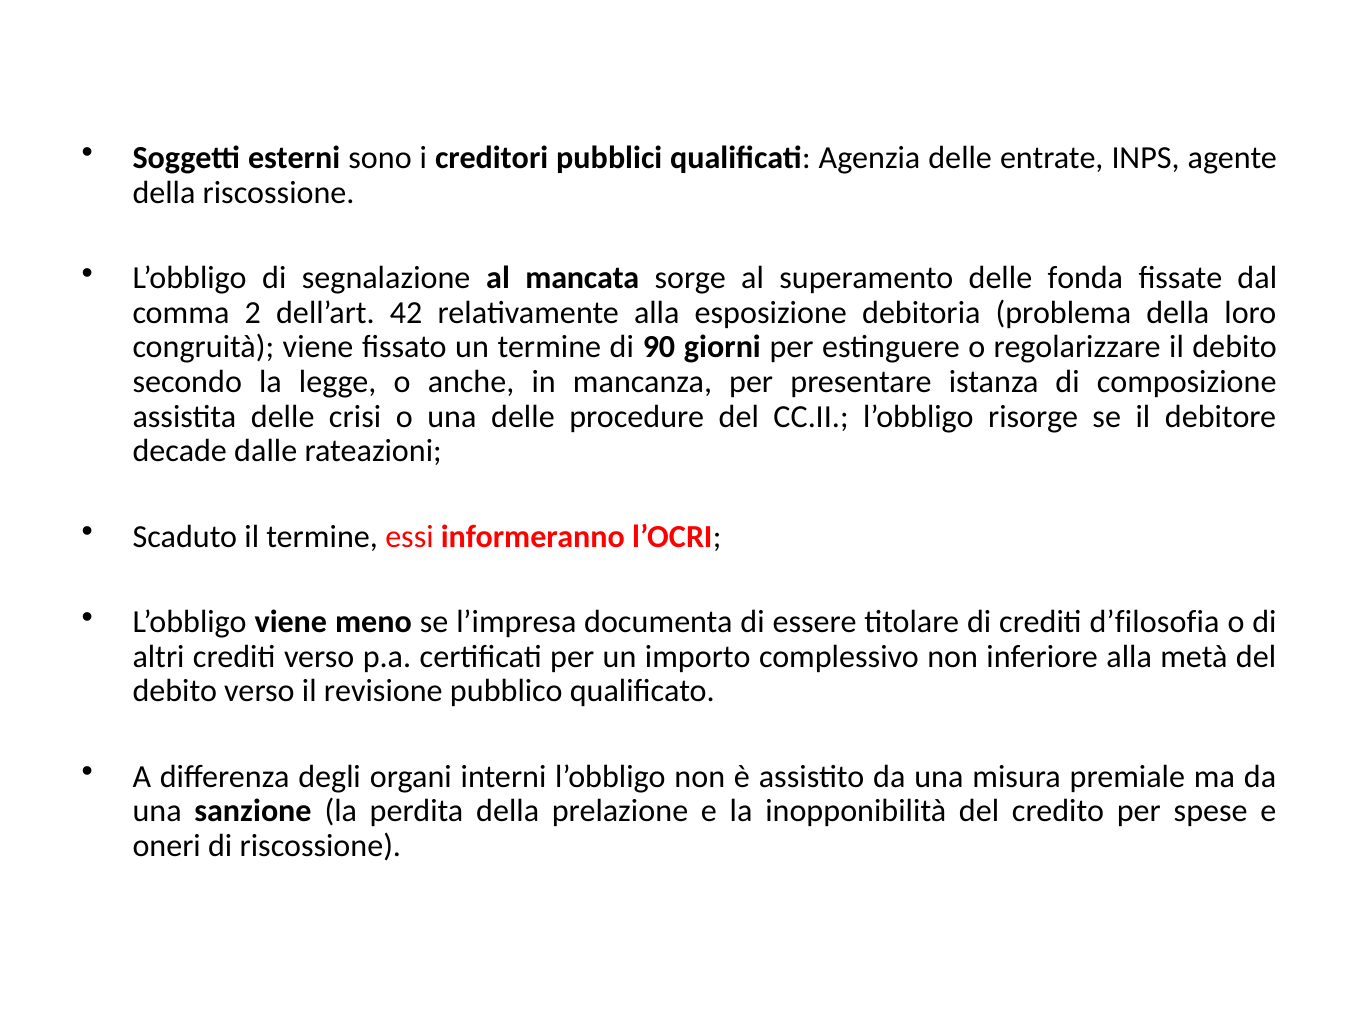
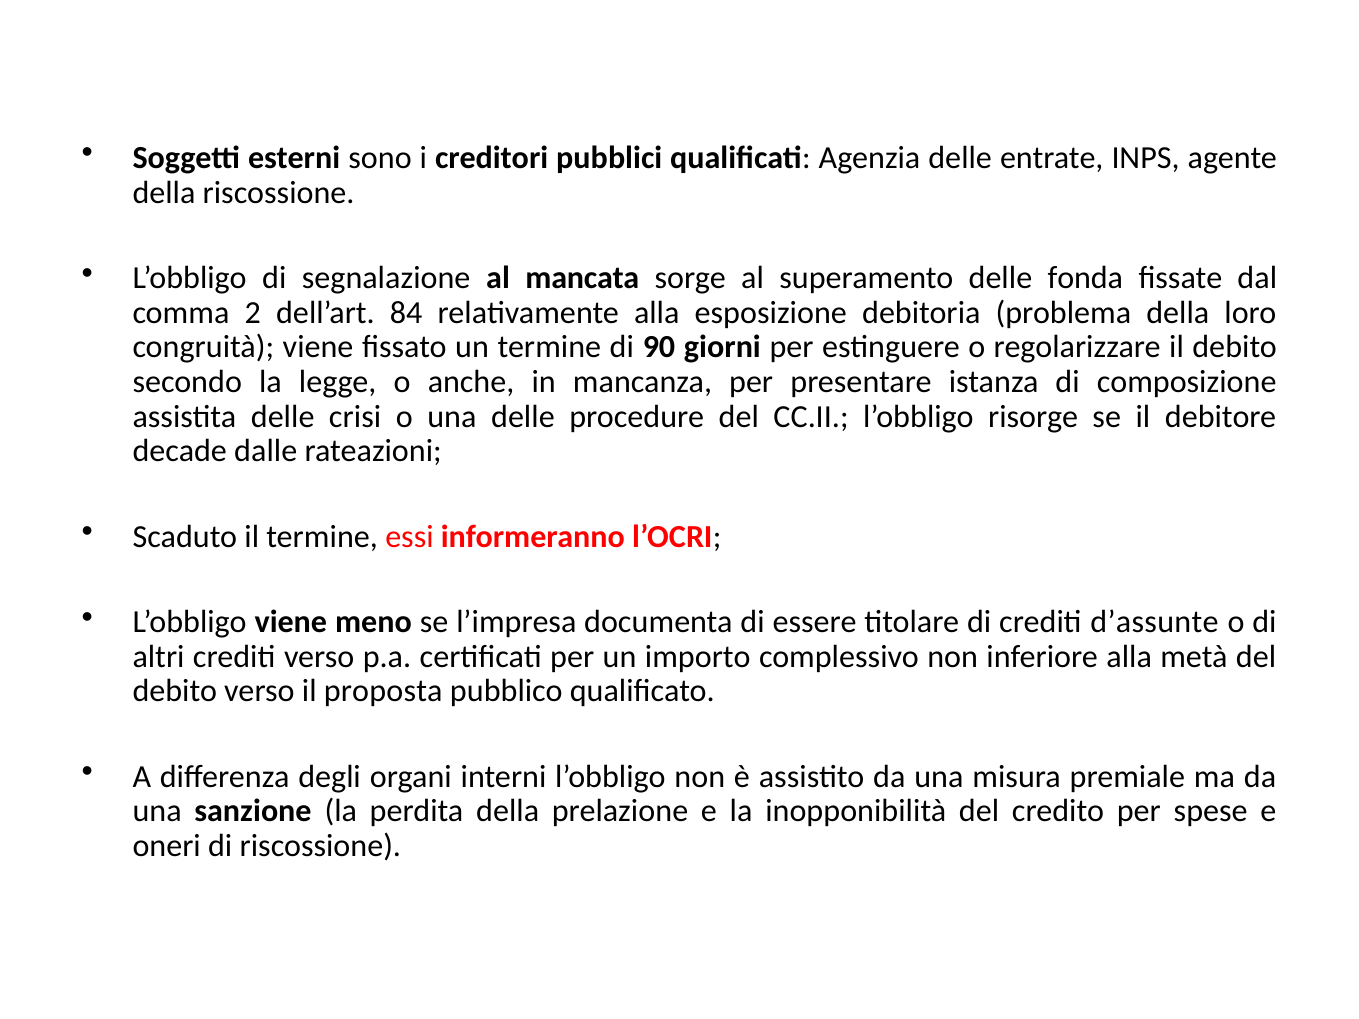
42: 42 -> 84 (406, 313)
d’filosofia: d’filosofia -> d’assunte (1155, 622)
revisione: revisione -> proposta (383, 692)
